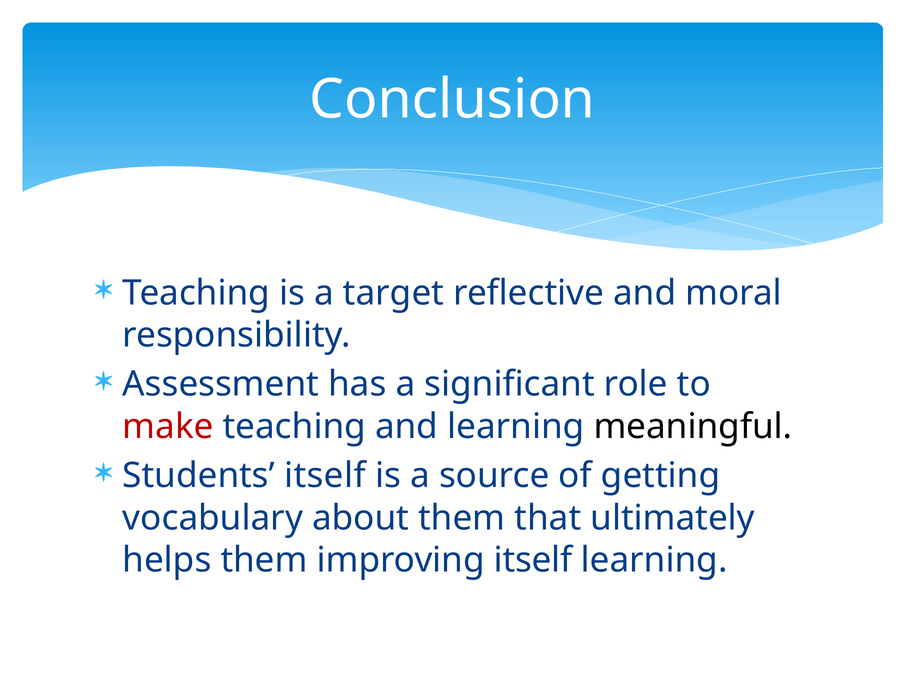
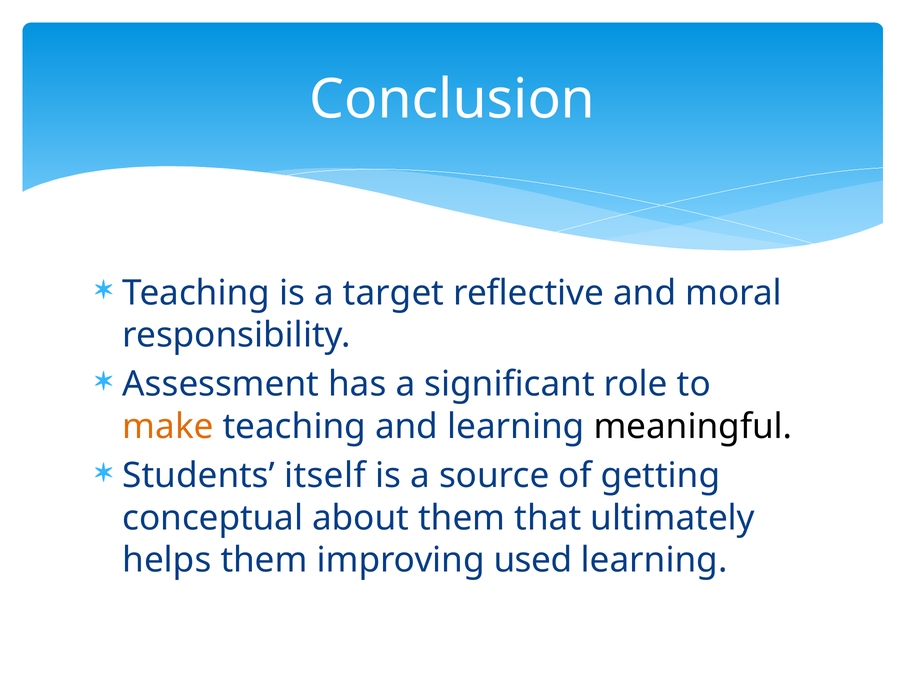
make colour: red -> orange (168, 426)
vocabulary: vocabulary -> conceptual (213, 518)
improving itself: itself -> used (533, 560)
